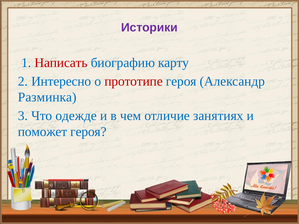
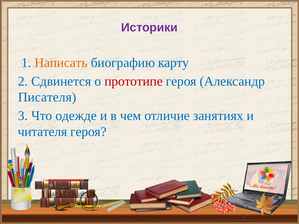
Написать colour: red -> orange (61, 63)
Интересно: Интересно -> Сдвинется (61, 81)
Разминка: Разминка -> Писателя (47, 97)
поможет: поможет -> читателя (43, 132)
